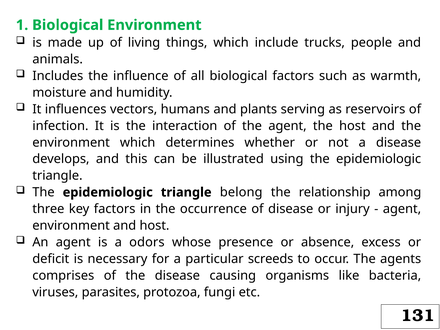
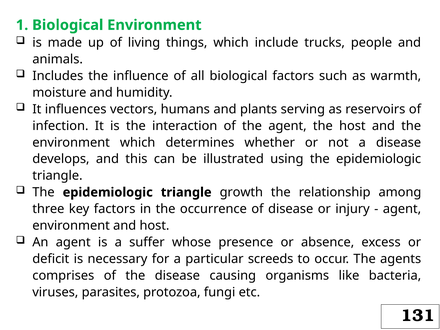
belong: belong -> growth (241, 192)
odors: odors -> suffer (147, 242)
